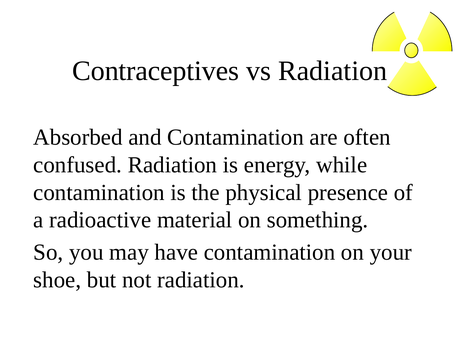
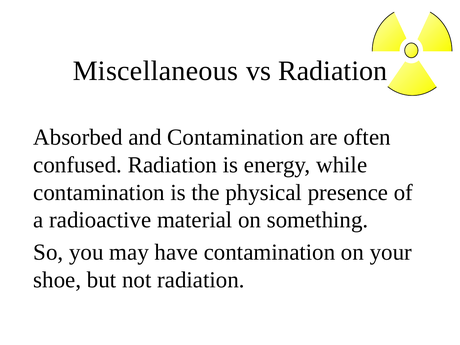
Contraceptives: Contraceptives -> Miscellaneous (155, 71)
